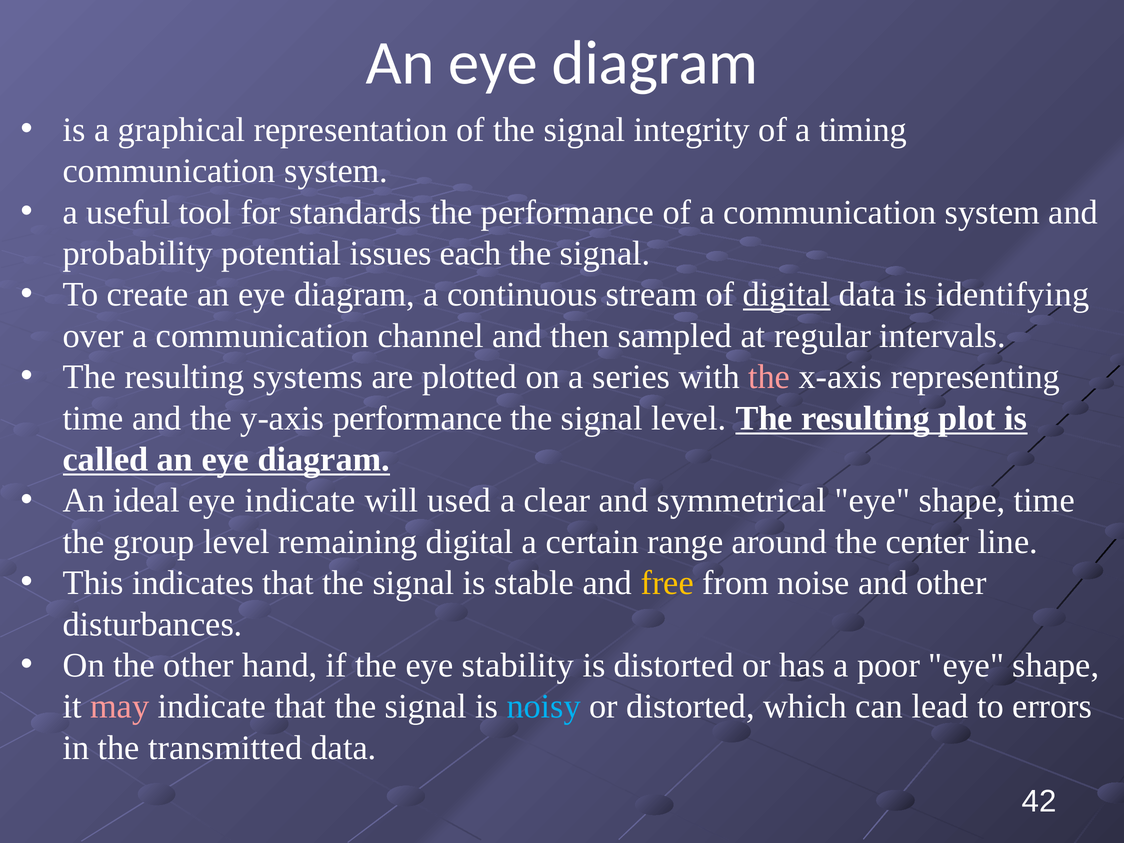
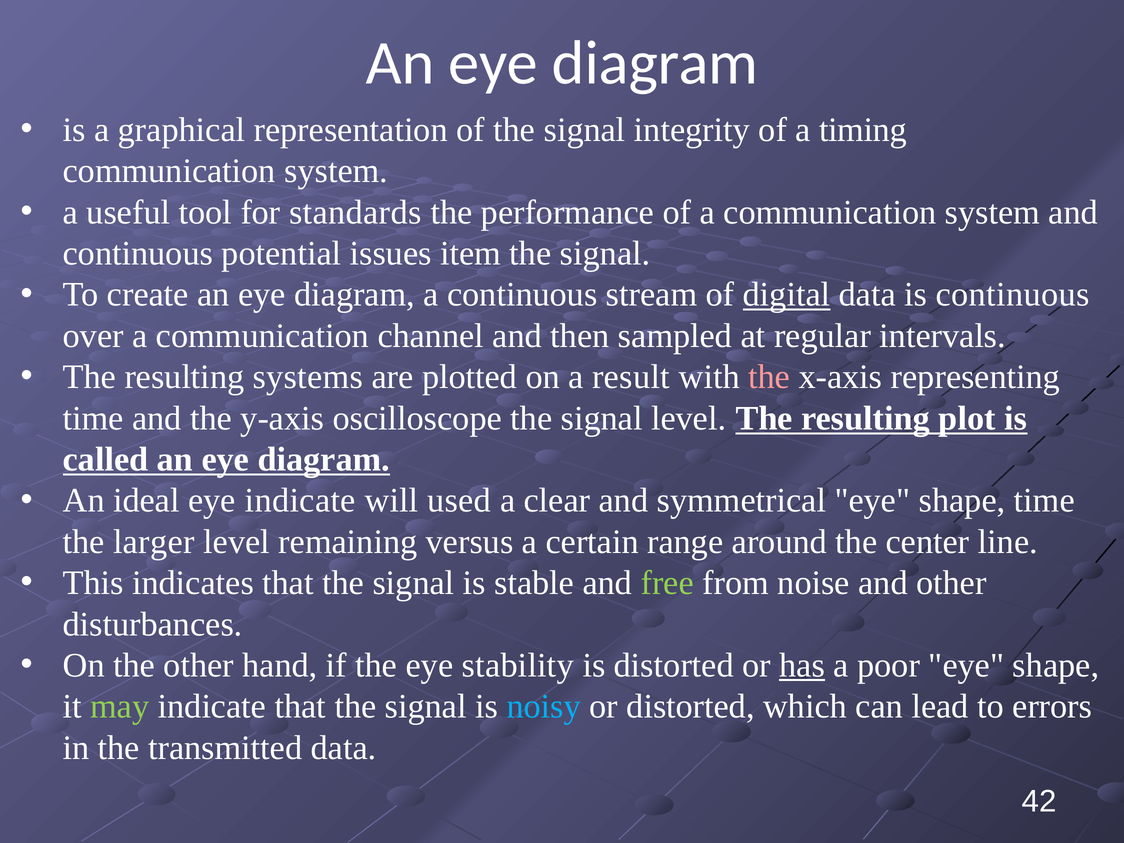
probability: probability -> continuous (138, 253)
each: each -> item (471, 253)
is identifying: identifying -> continuous (1013, 295)
series: series -> result (631, 377)
y-axis performance: performance -> oscilloscope (417, 418)
group: group -> larger (154, 542)
remaining digital: digital -> versus (470, 542)
free colour: yellow -> light green (667, 583)
has underline: none -> present (802, 665)
may colour: pink -> light green (120, 707)
